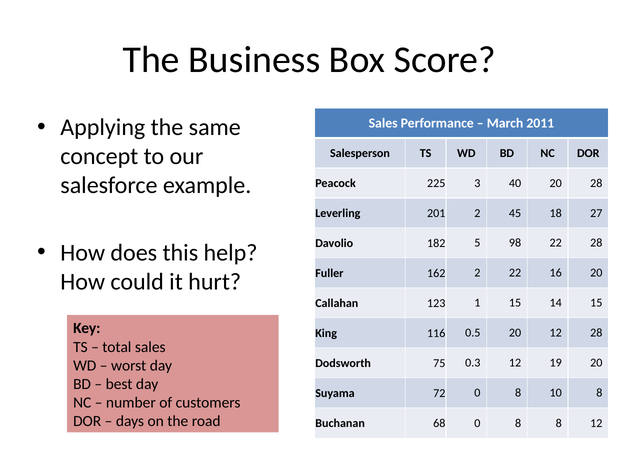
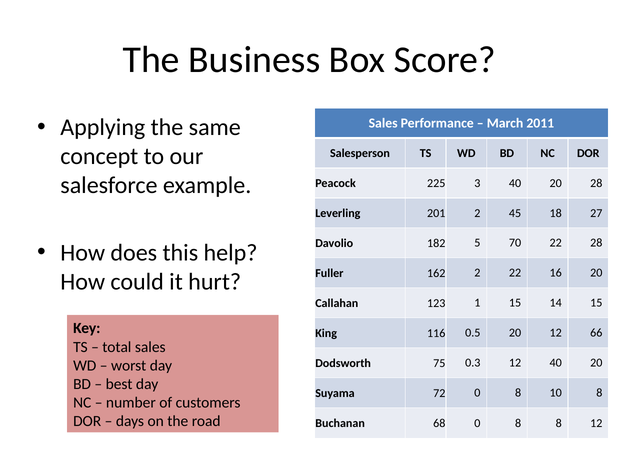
98: 98 -> 70 (515, 243)
12 28: 28 -> 66 (596, 333)
12 19: 19 -> 40 (556, 363)
